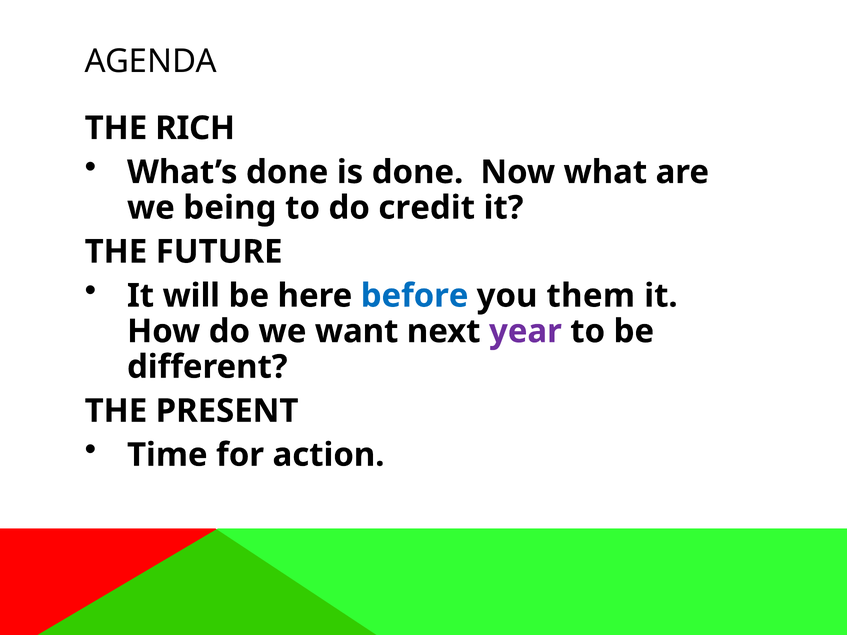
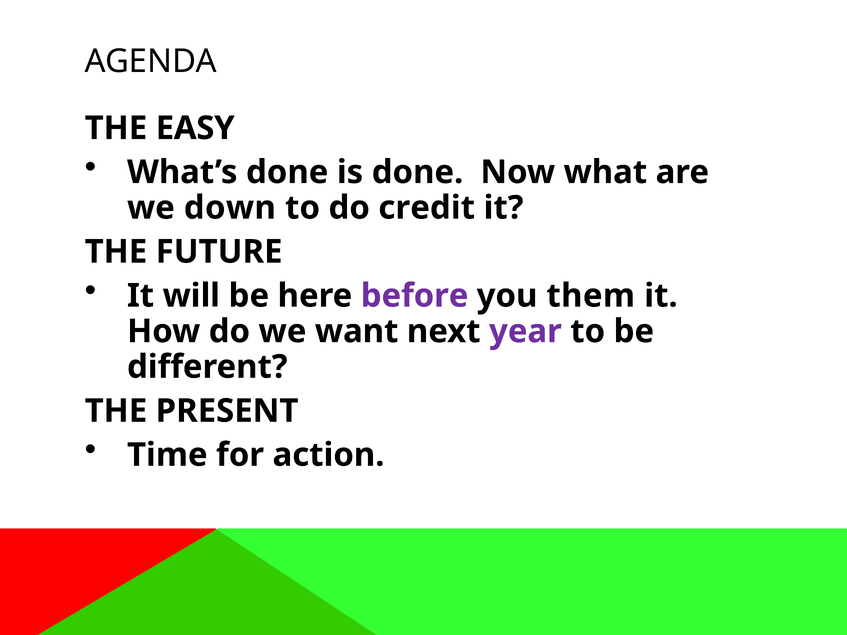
RICH: RICH -> EASY (195, 128)
being: being -> down (230, 208)
before colour: blue -> purple (415, 296)
